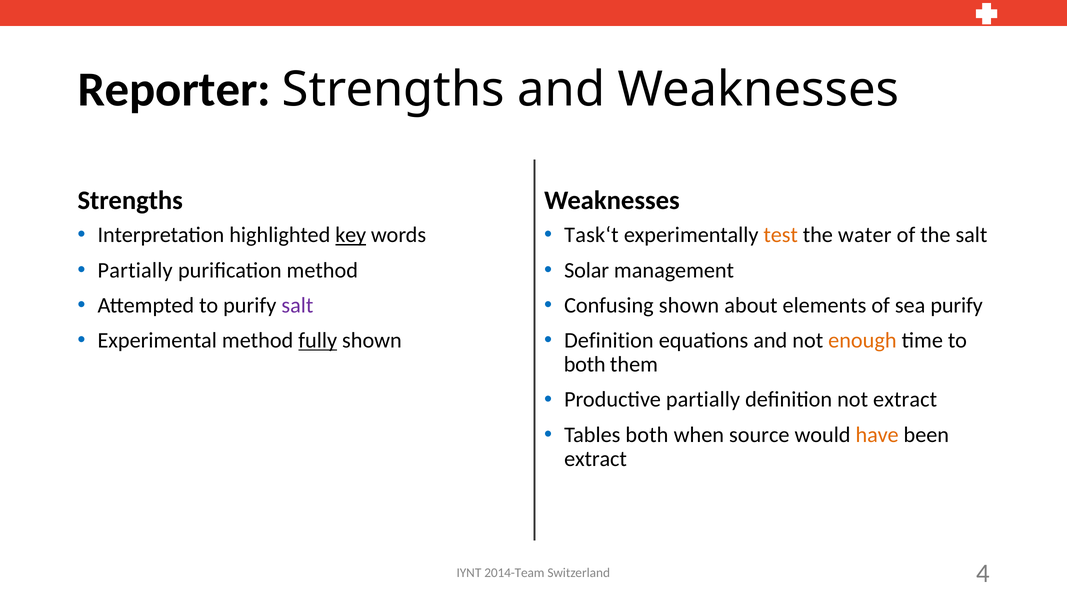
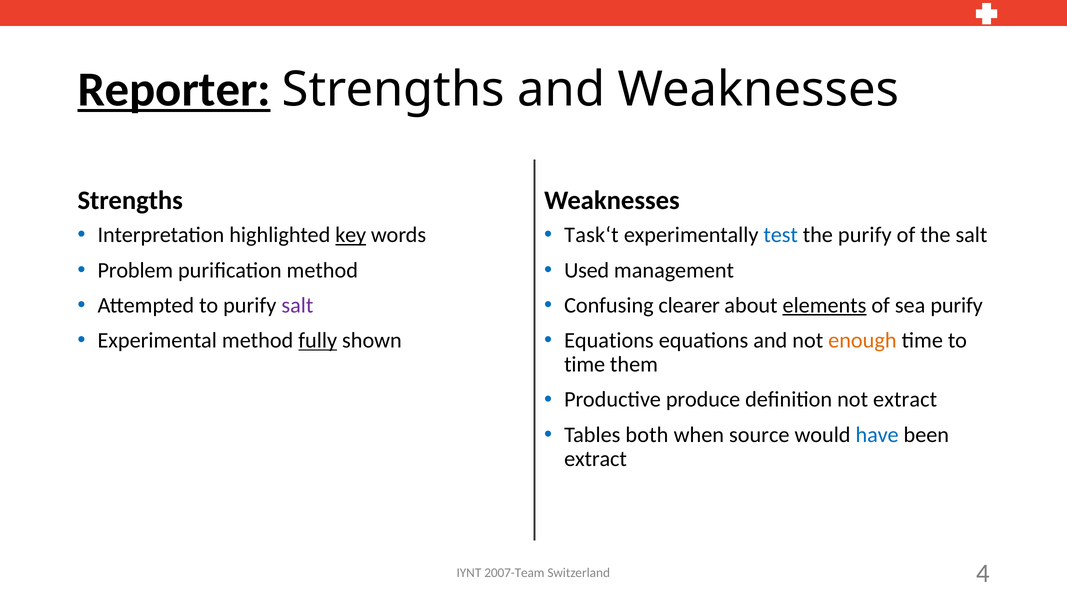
Reporter underline: none -> present (174, 90)
test colour: orange -> blue (781, 235)
the water: water -> purify (865, 235)
Partially: Partially -> Problem (135, 270)
Solar: Solar -> Used (587, 270)
Confusing shown: shown -> clearer (689, 305)
elements underline: none -> present (824, 305)
Definition: Definition -> Equations (609, 341)
both: both -> time (585, 365)
Productive partially: partially -> produce (703, 400)
have colour: orange -> blue (877, 435)
2014-Team: 2014-Team -> 2007-Team (514, 573)
